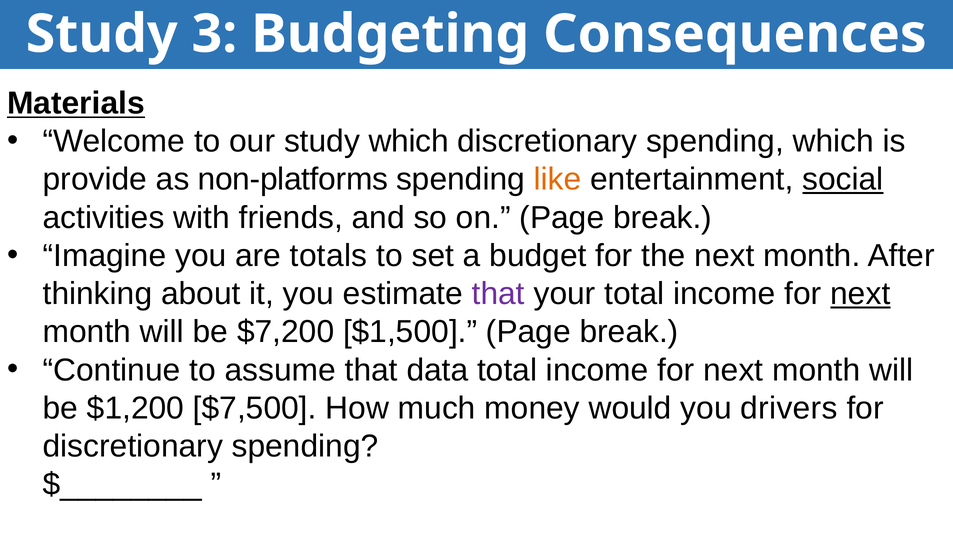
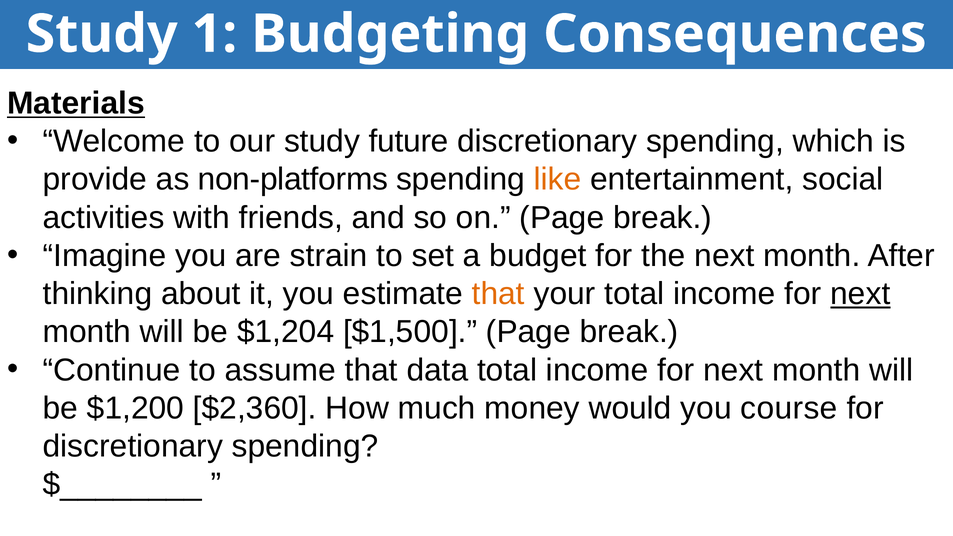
3: 3 -> 1 (214, 34)
study which: which -> future (409, 141)
social underline: present -> none (843, 180)
totals: totals -> strain (329, 256)
that colour: purple -> orange (498, 294)
$7,200: $7,200 -> $1,204 (286, 332)
$7,500: $7,500 -> $2,360 (255, 408)
drivers: drivers -> course (789, 408)
